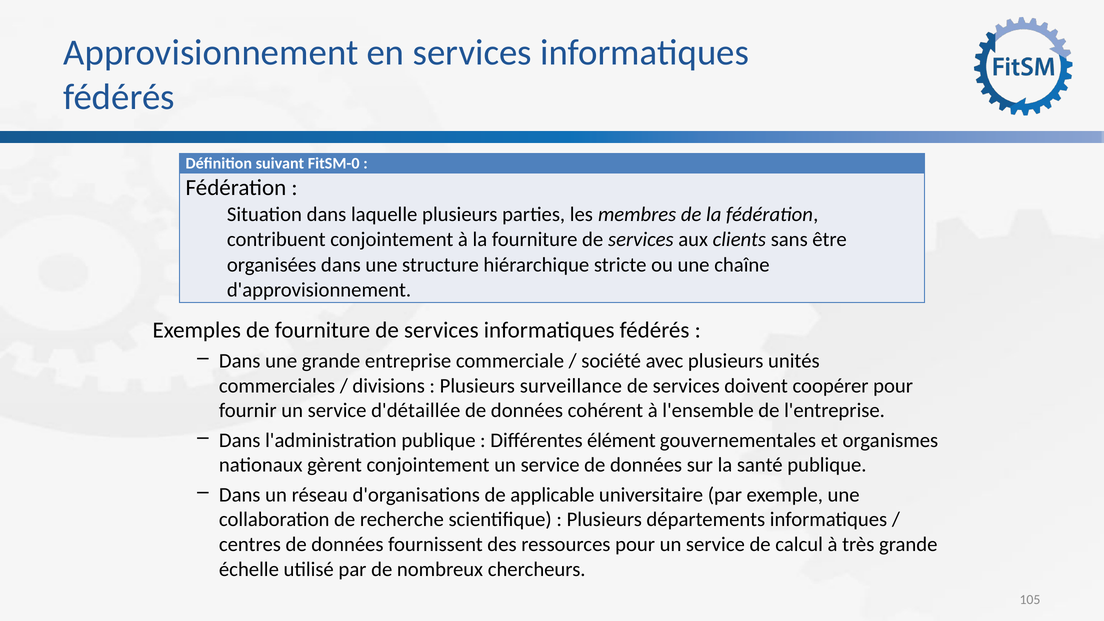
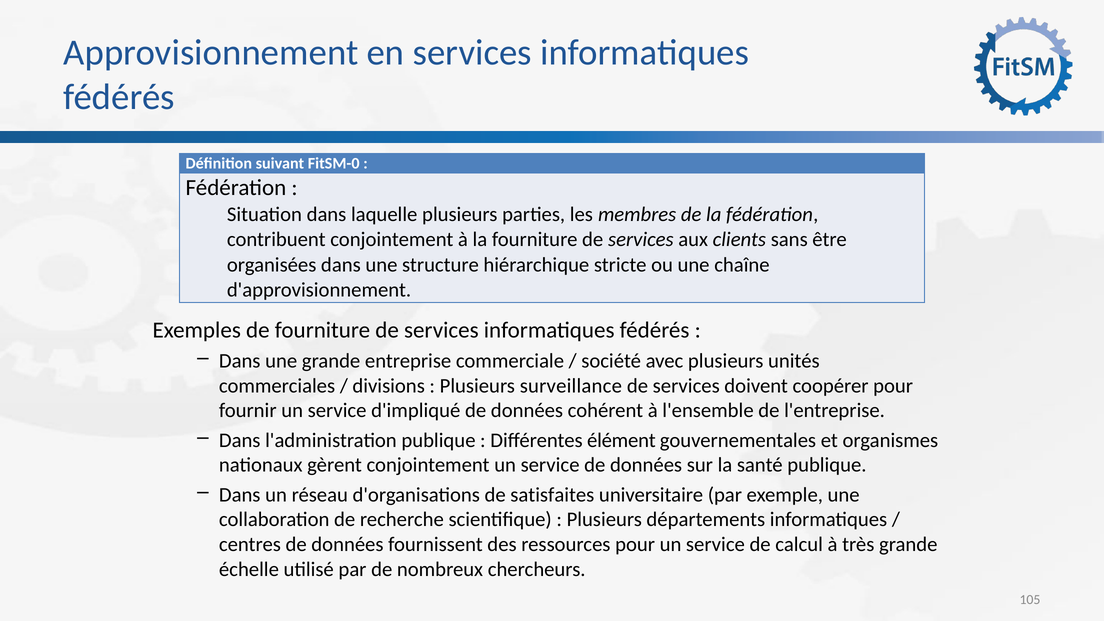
d'détaillée: d'détaillée -> d'impliqué (416, 411)
applicable: applicable -> satisfaites (552, 495)
